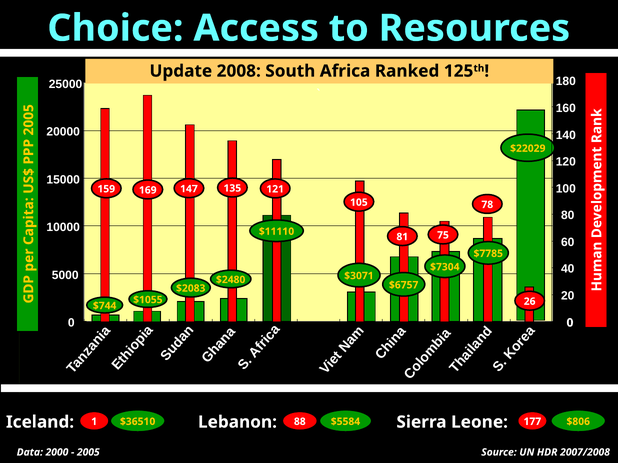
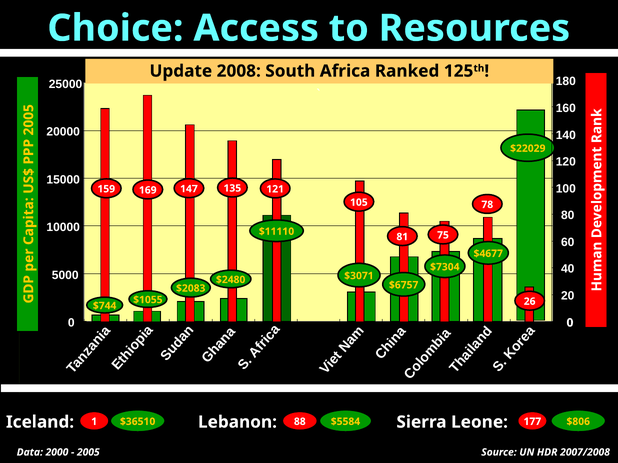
$7785: $7785 -> $4677 (488, 254)
